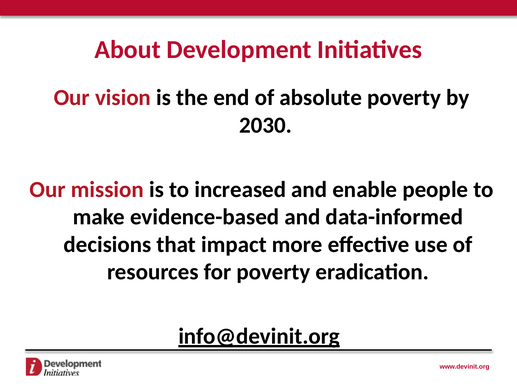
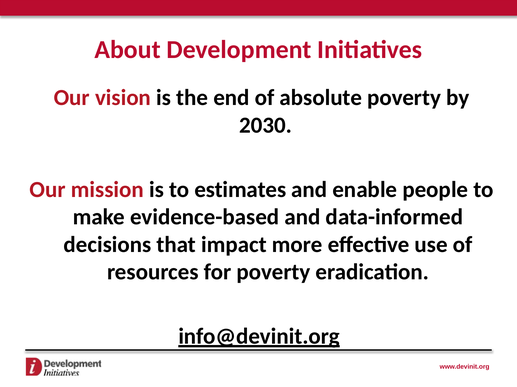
increased: increased -> estimates (240, 190)
